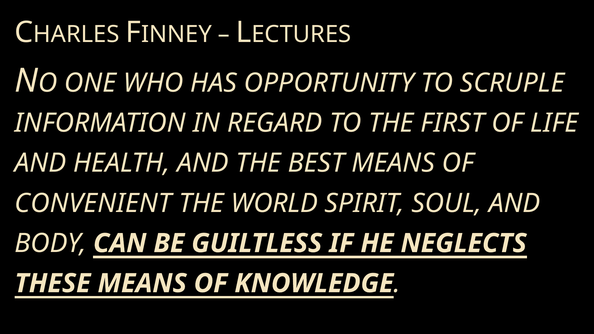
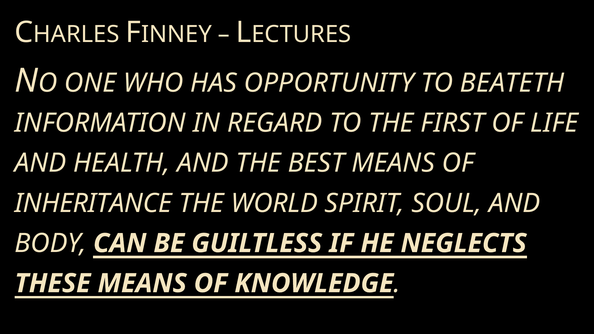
SCRUPLE: SCRUPLE -> BEATETH (512, 83)
CONVENIENT: CONVENIENT -> INHERITANCE (93, 203)
